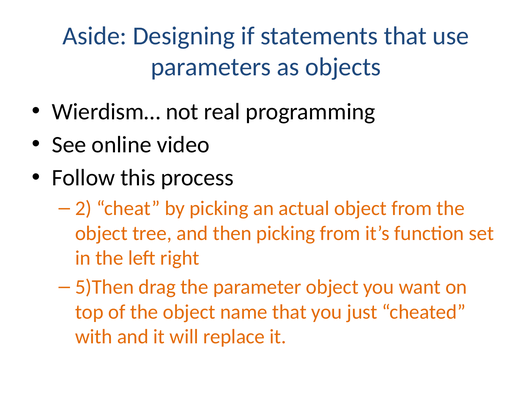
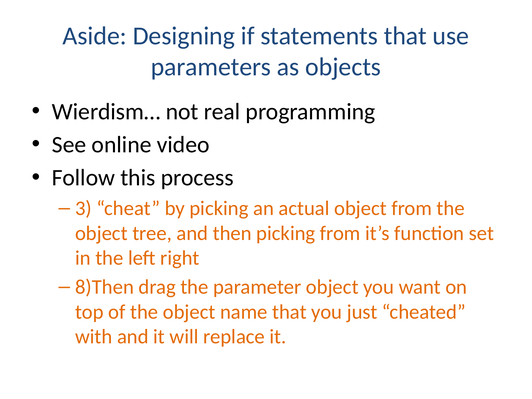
2: 2 -> 3 (84, 208)
5)Then: 5)Then -> 8)Then (105, 287)
